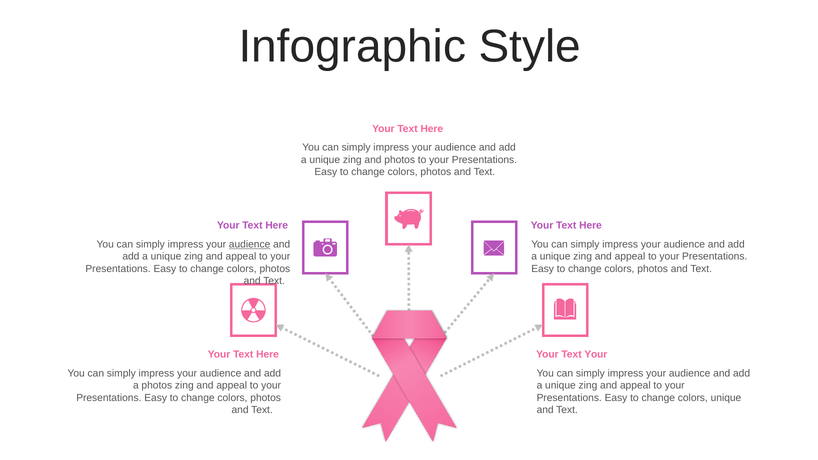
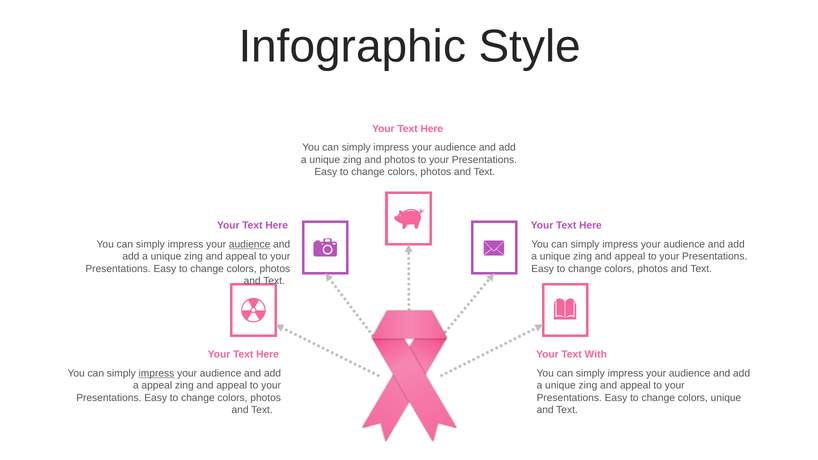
Your: Your -> With (596, 355)
impress underline: none -> present (156, 373)
a photos: photos -> appeal (157, 386)
